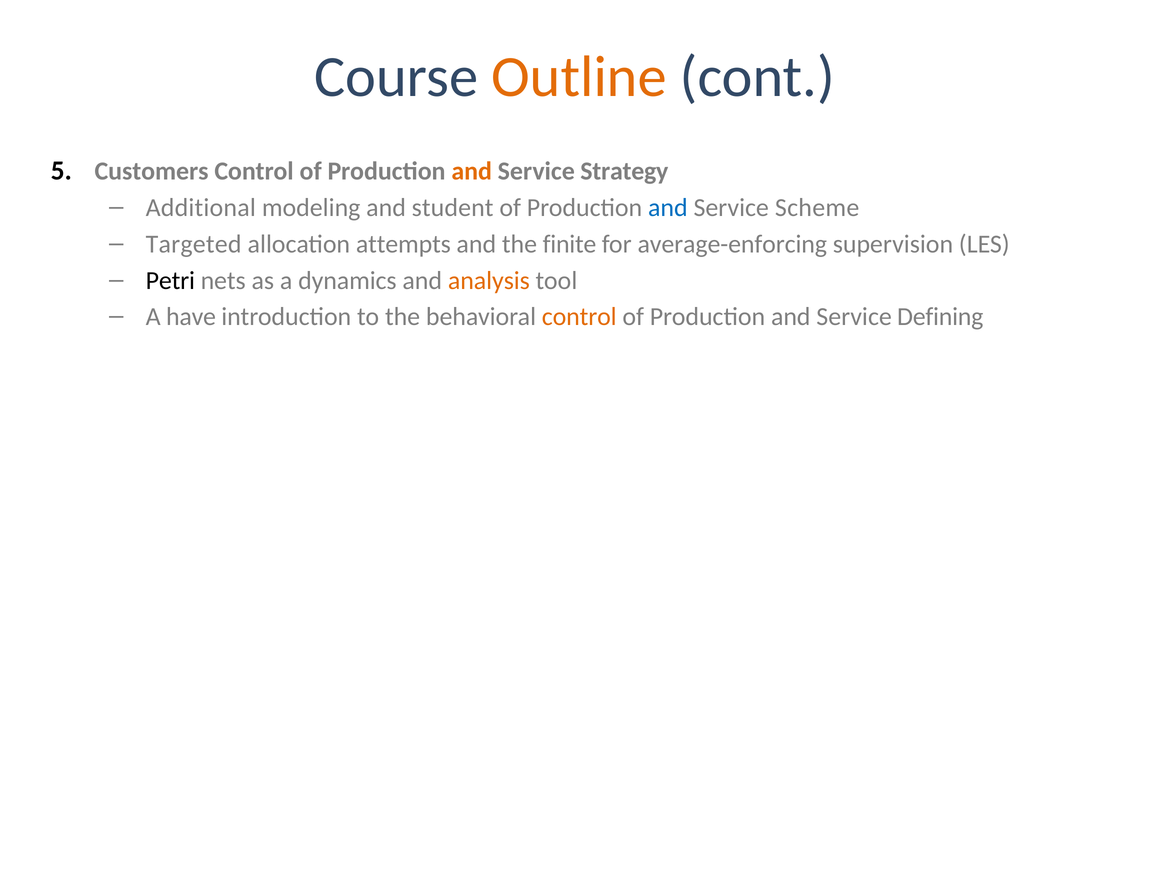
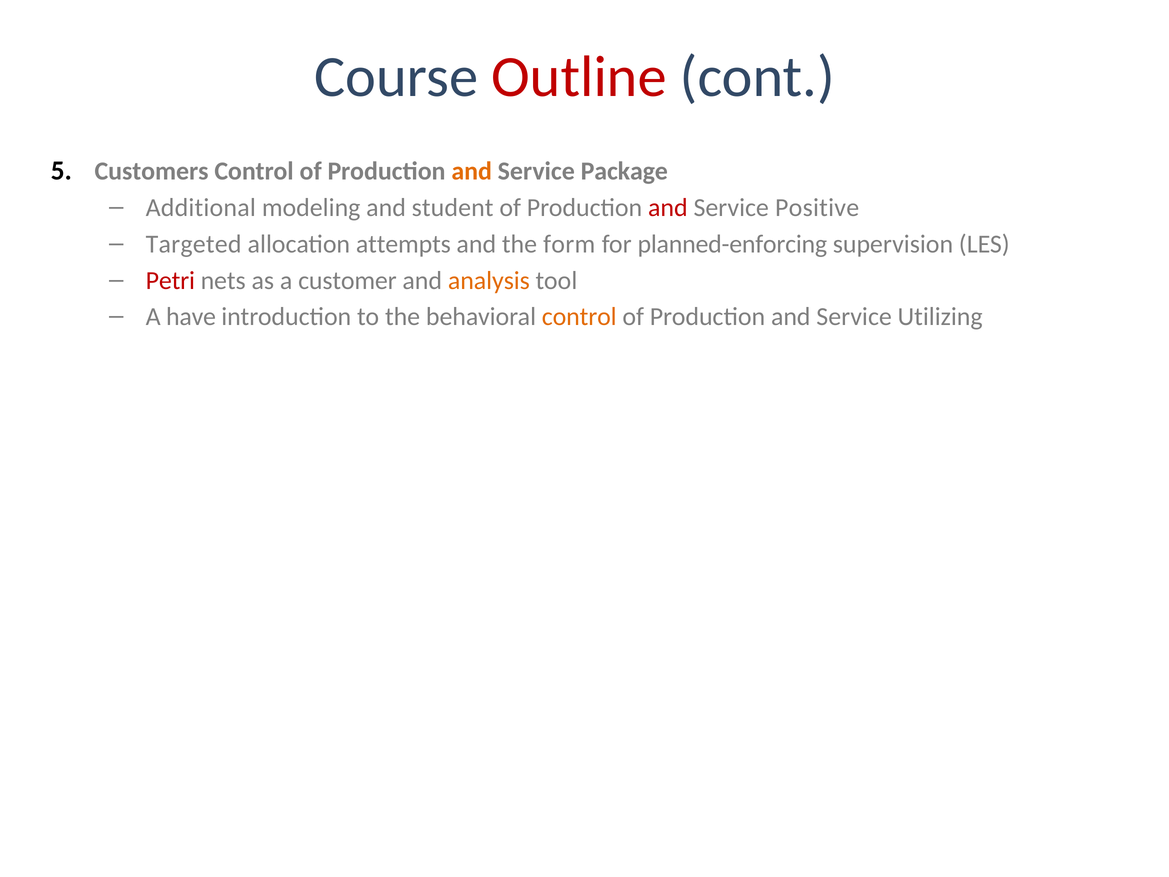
Outline colour: orange -> red (579, 77)
Strategy: Strategy -> Package (624, 171)
and colour: blue -> red (668, 208)
Scheme: Scheme -> Positive (817, 208)
finite: finite -> form (569, 244)
average-enforcing: average-enforcing -> planned-enforcing (732, 244)
Petri colour: black -> red (170, 280)
dynamics: dynamics -> customer (347, 280)
Defining: Defining -> Utilizing (940, 317)
